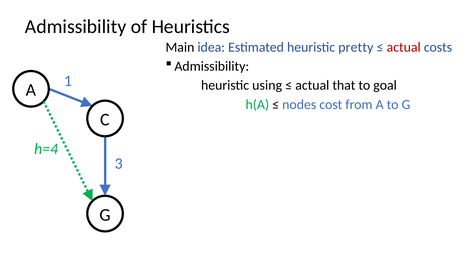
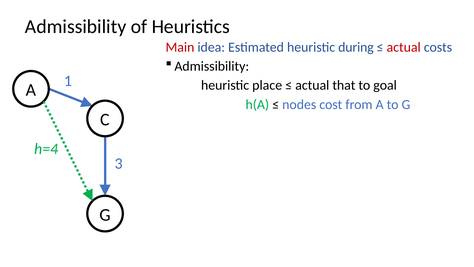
Main colour: black -> red (180, 47)
pretty: pretty -> during (356, 47)
using: using -> place (267, 85)
